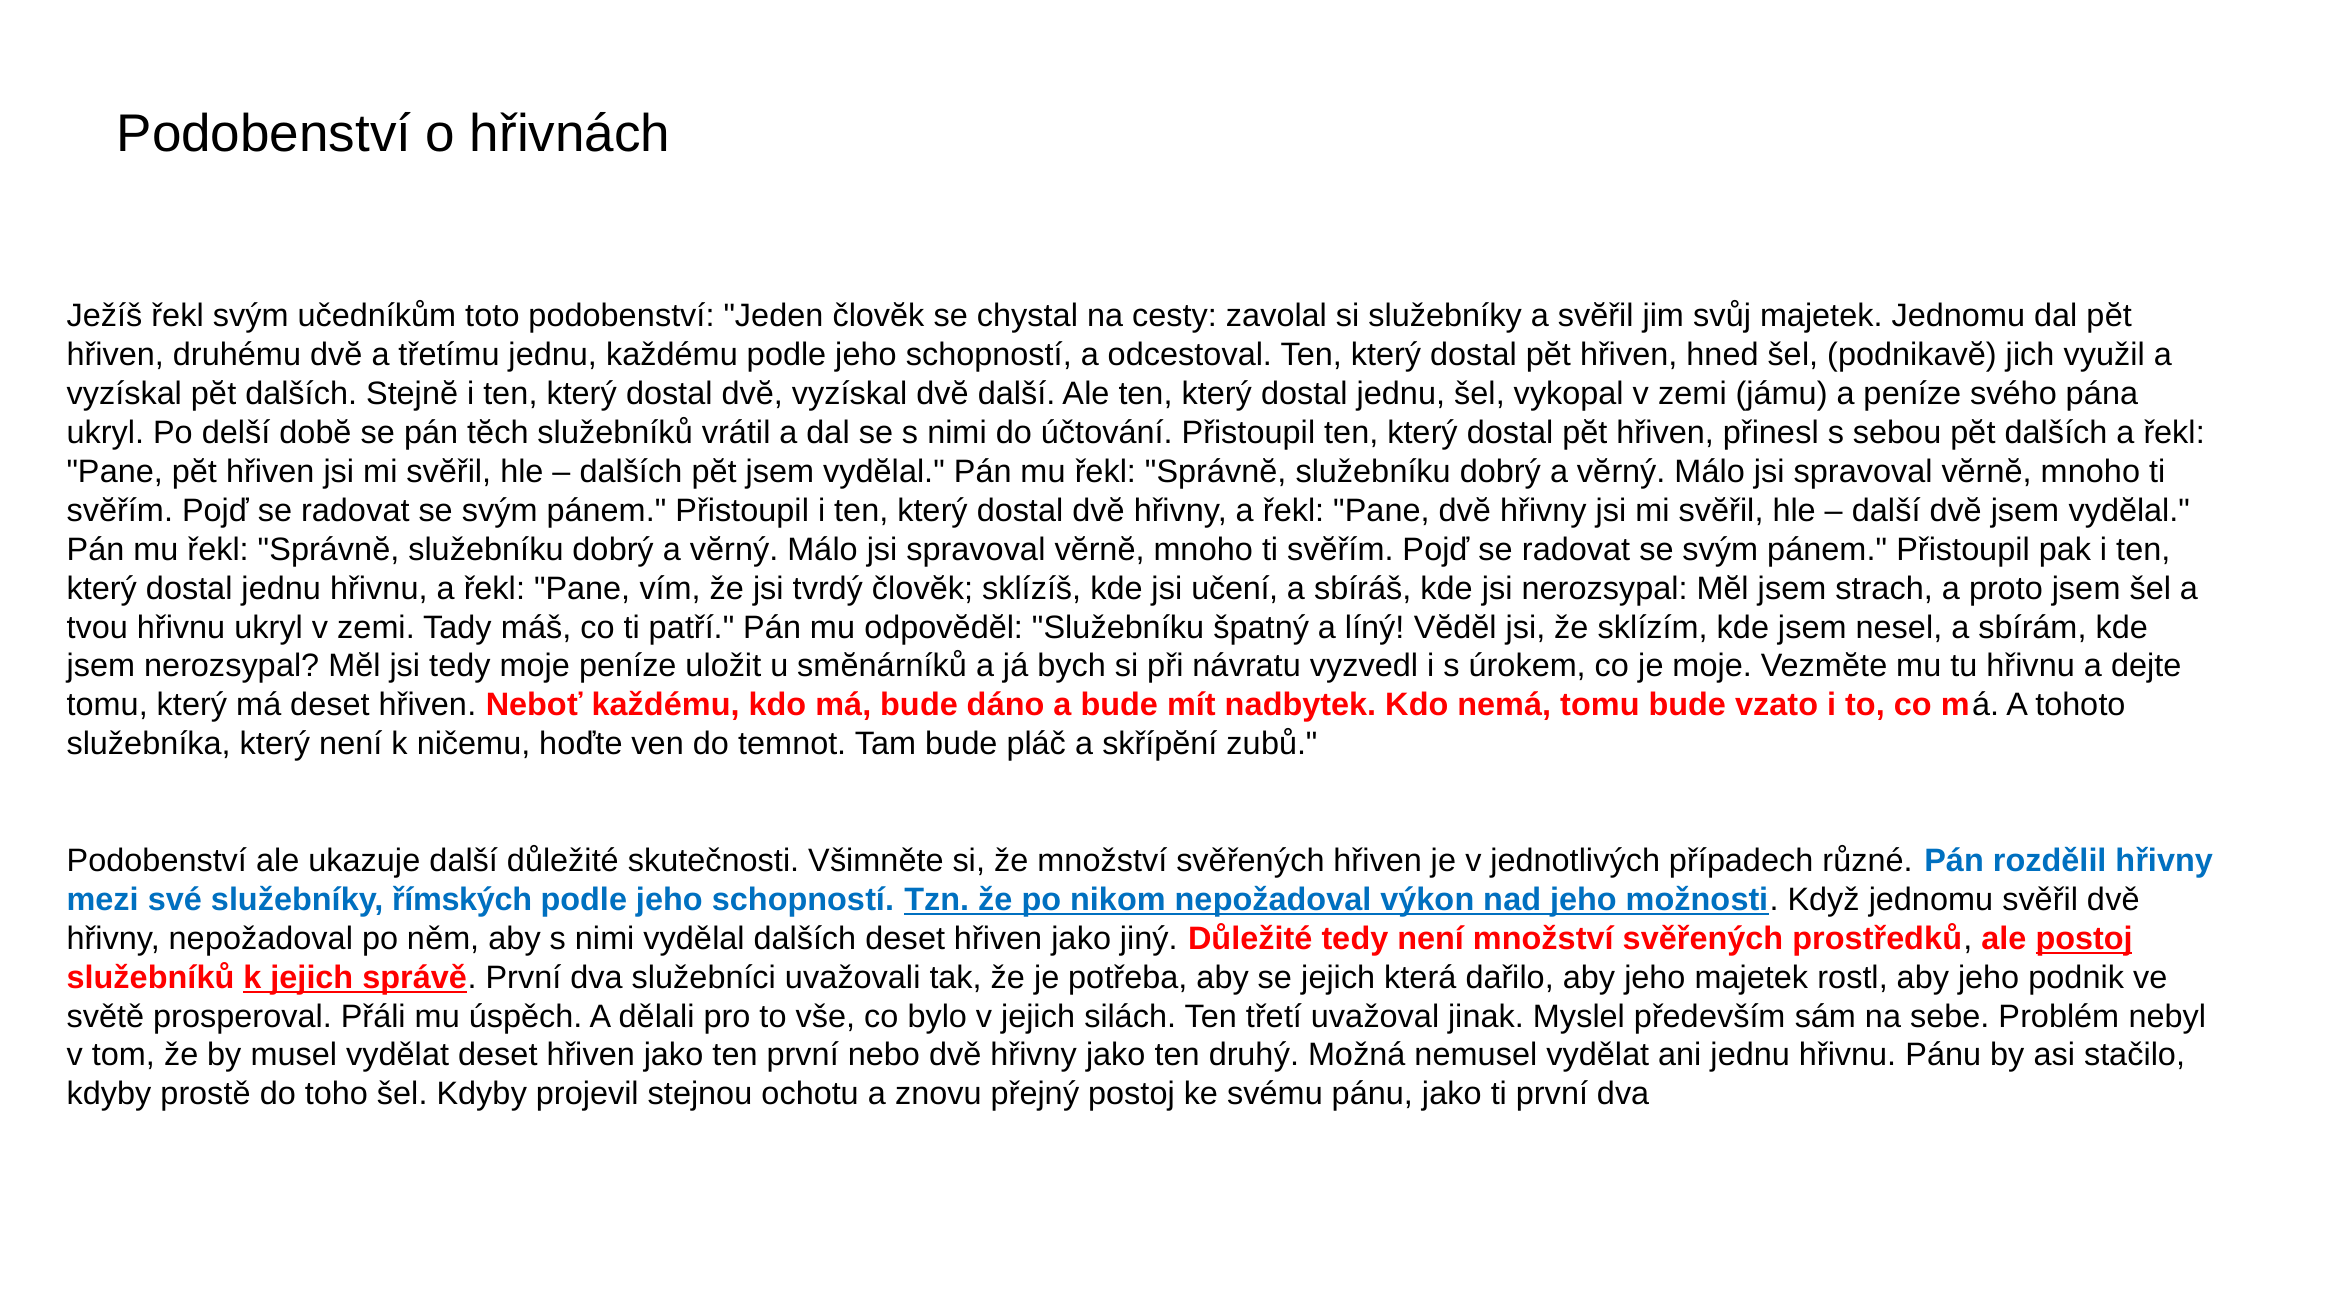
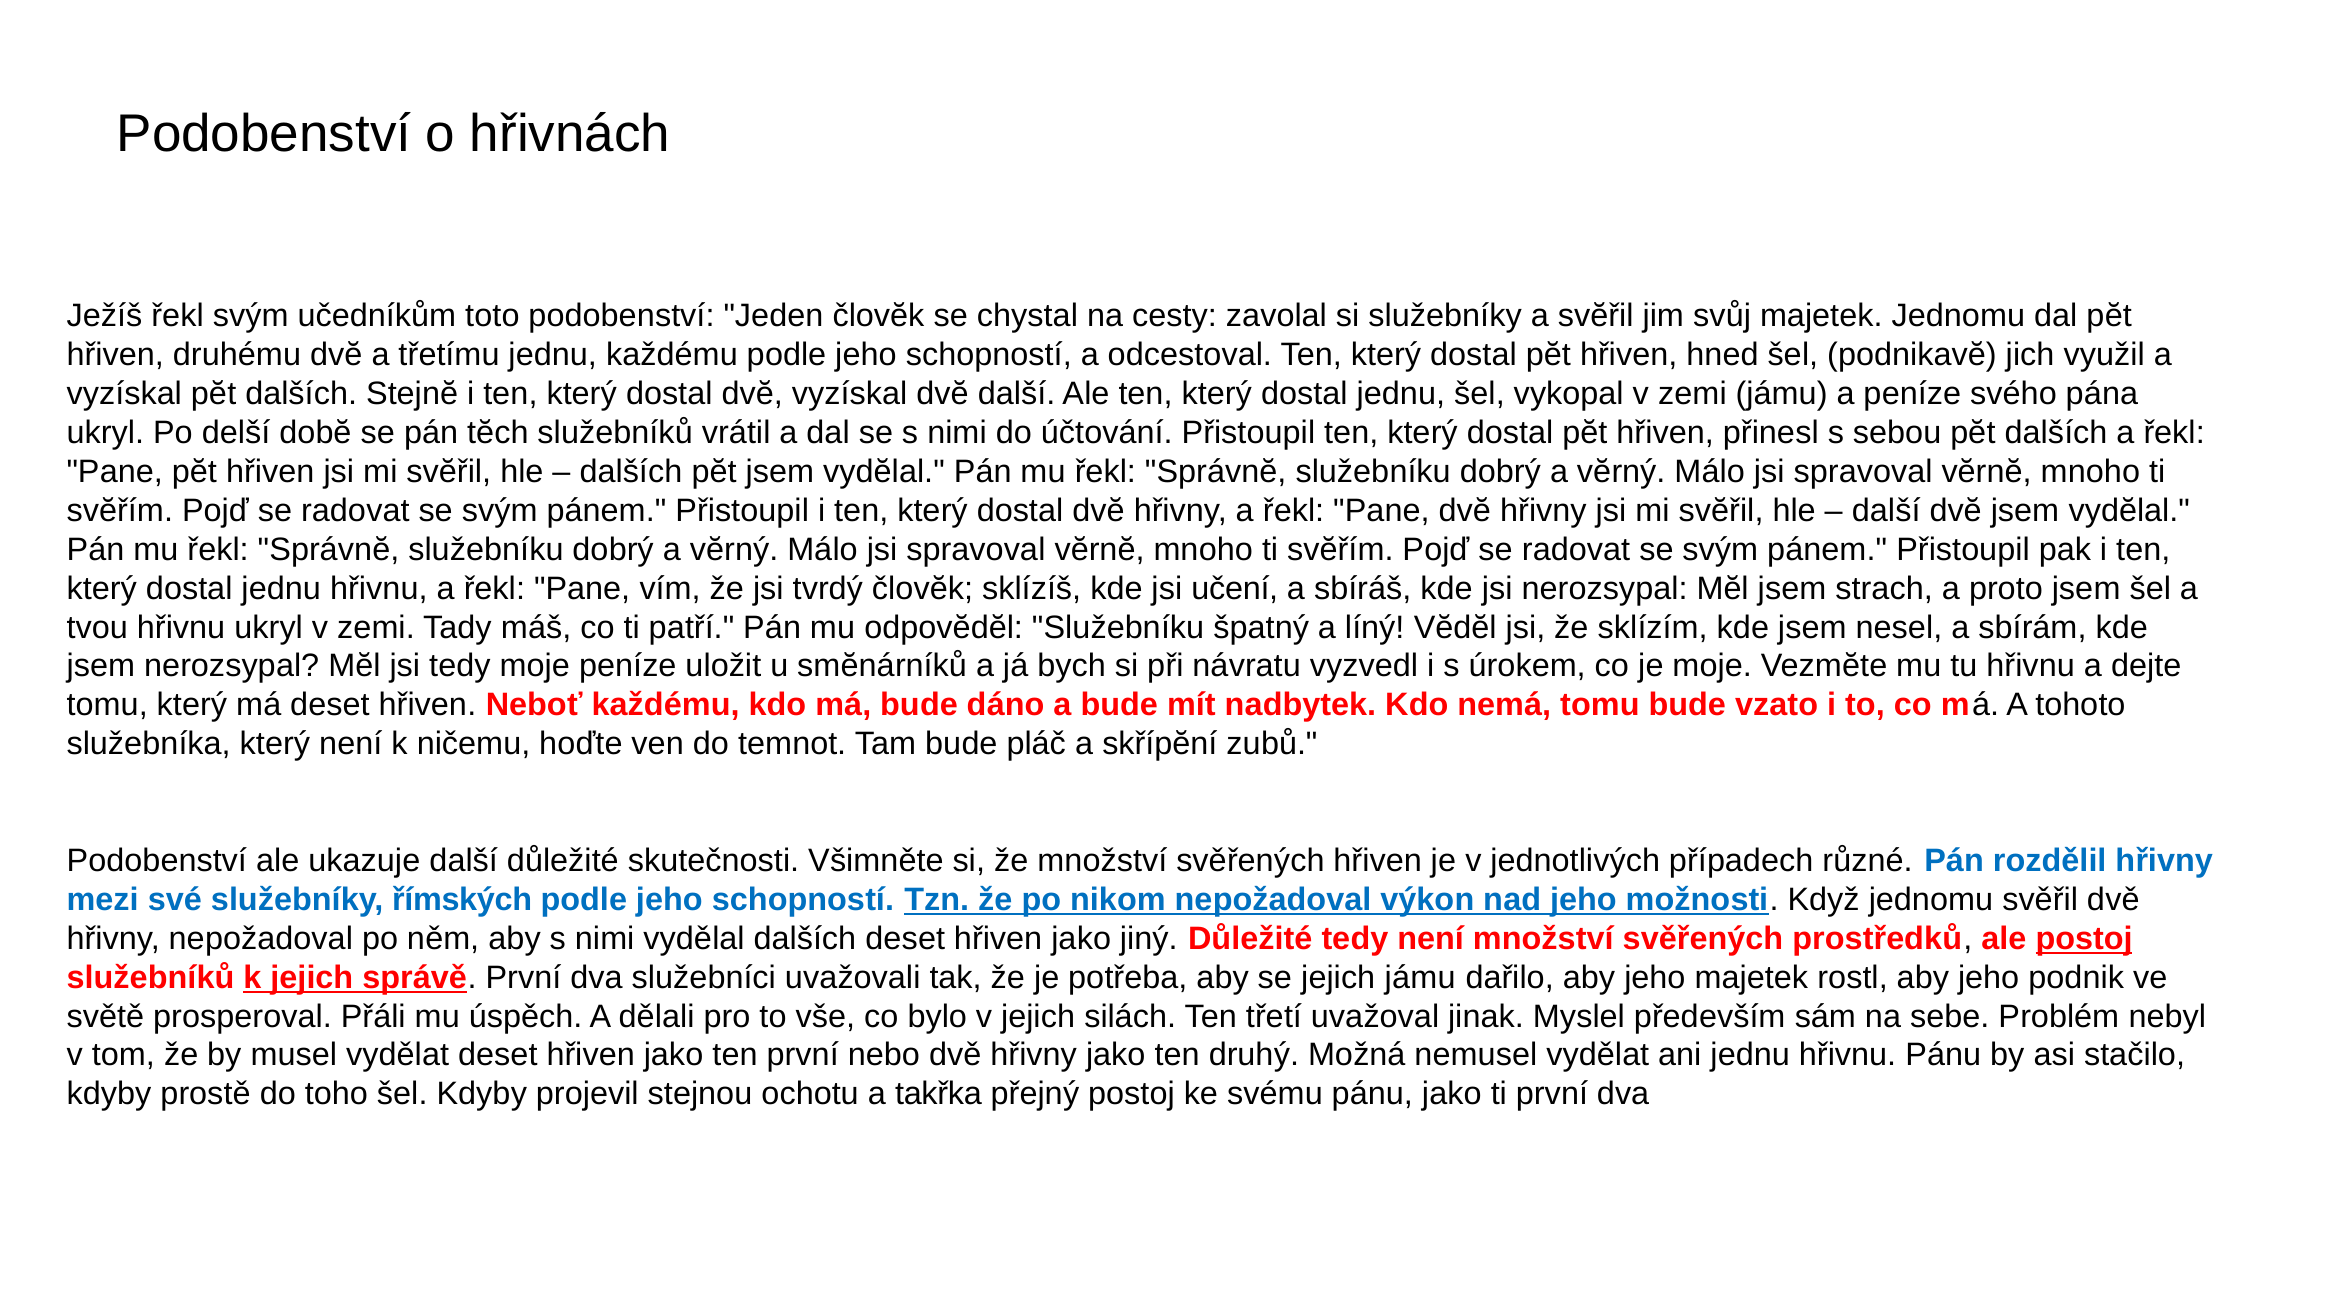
jejich která: která -> jámu (1420, 978)
znovu: znovu -> takřka (938, 1094)
